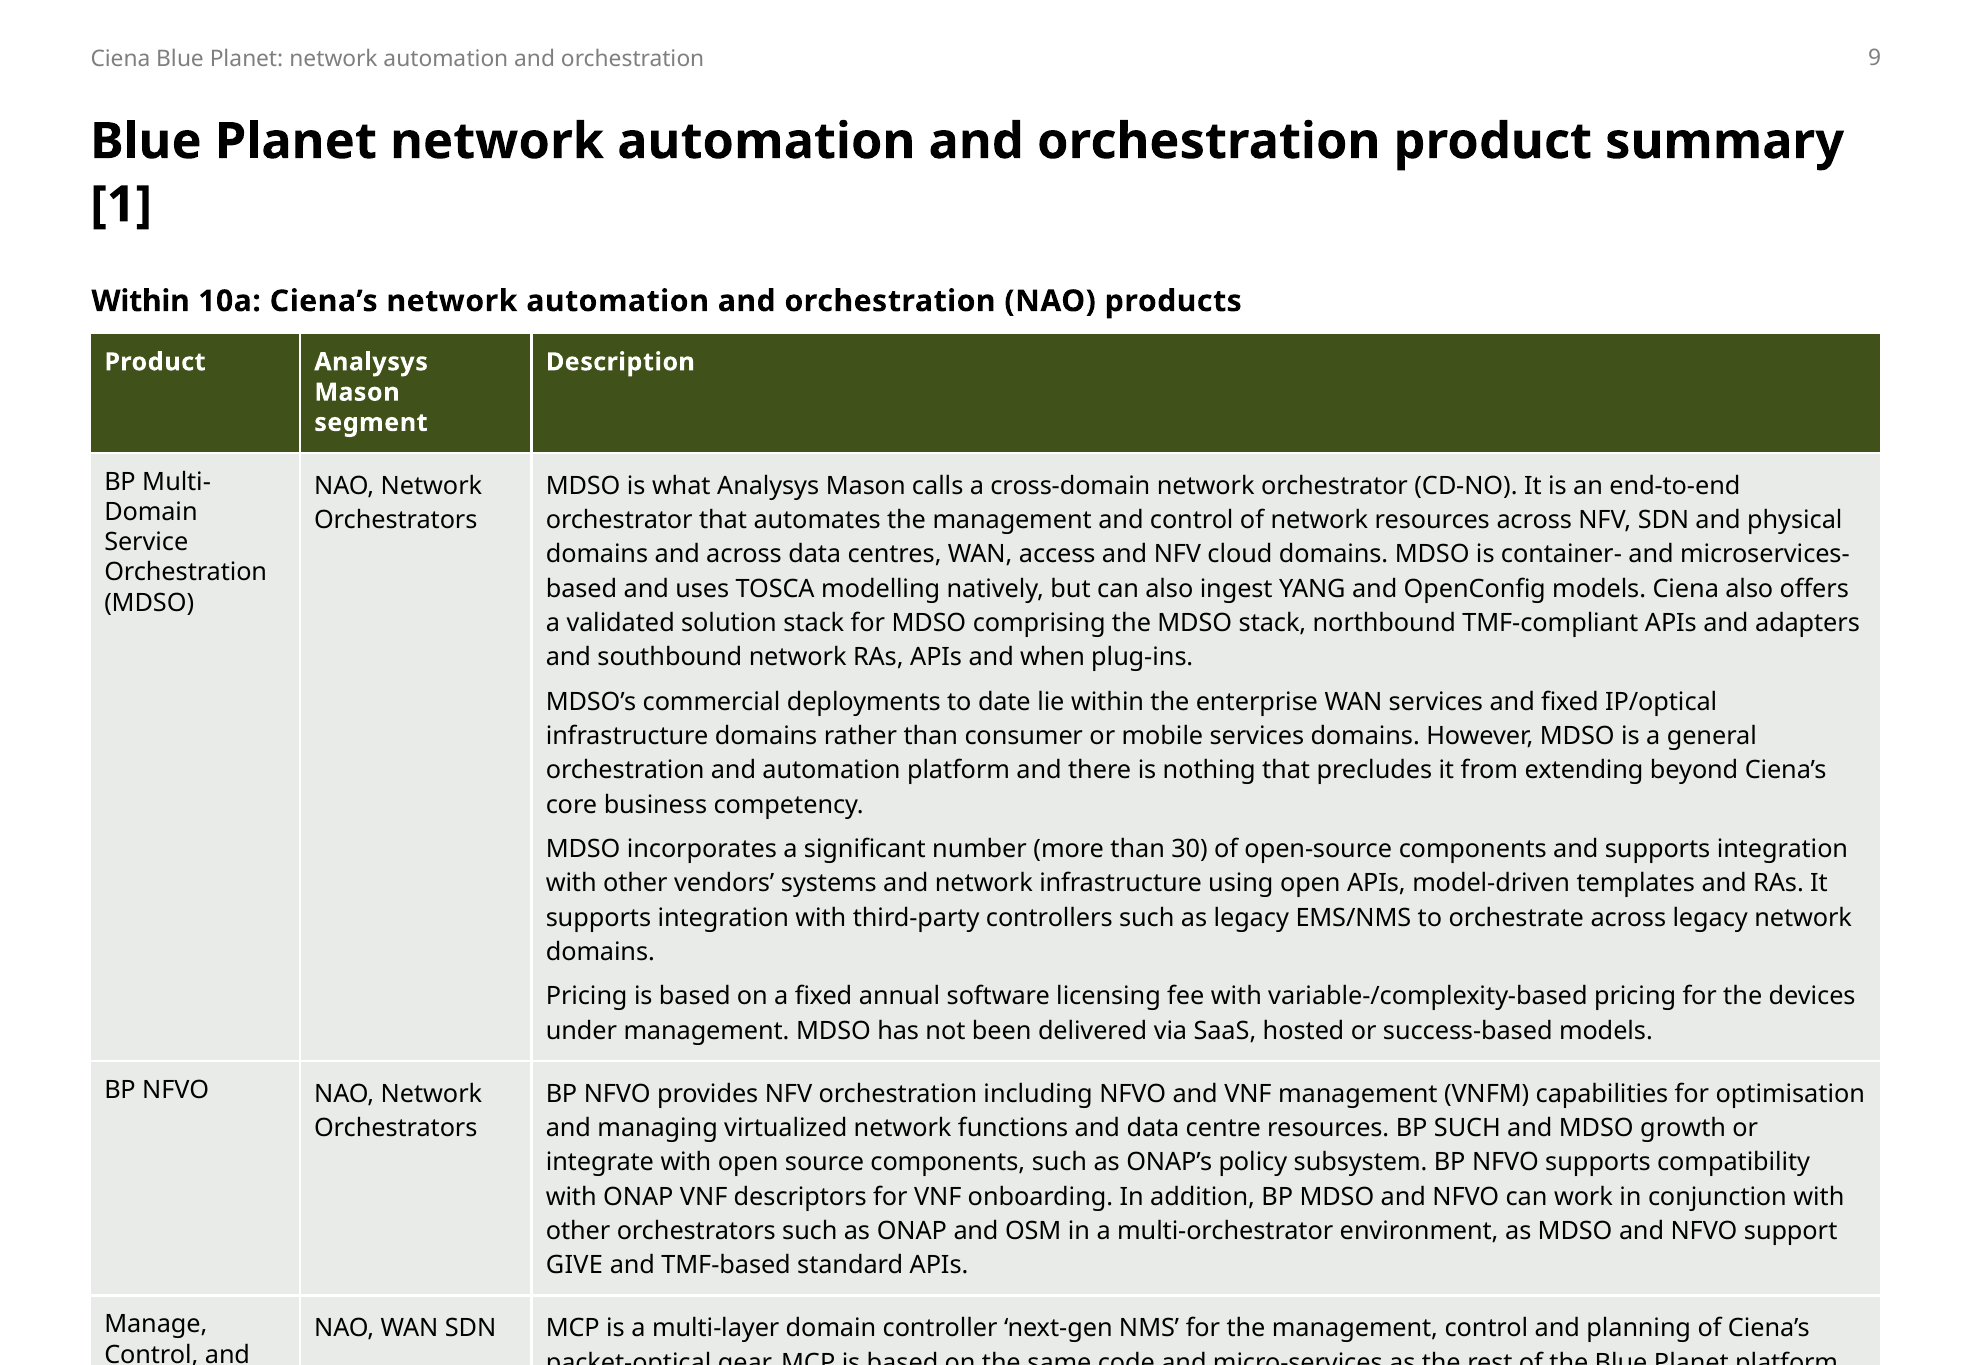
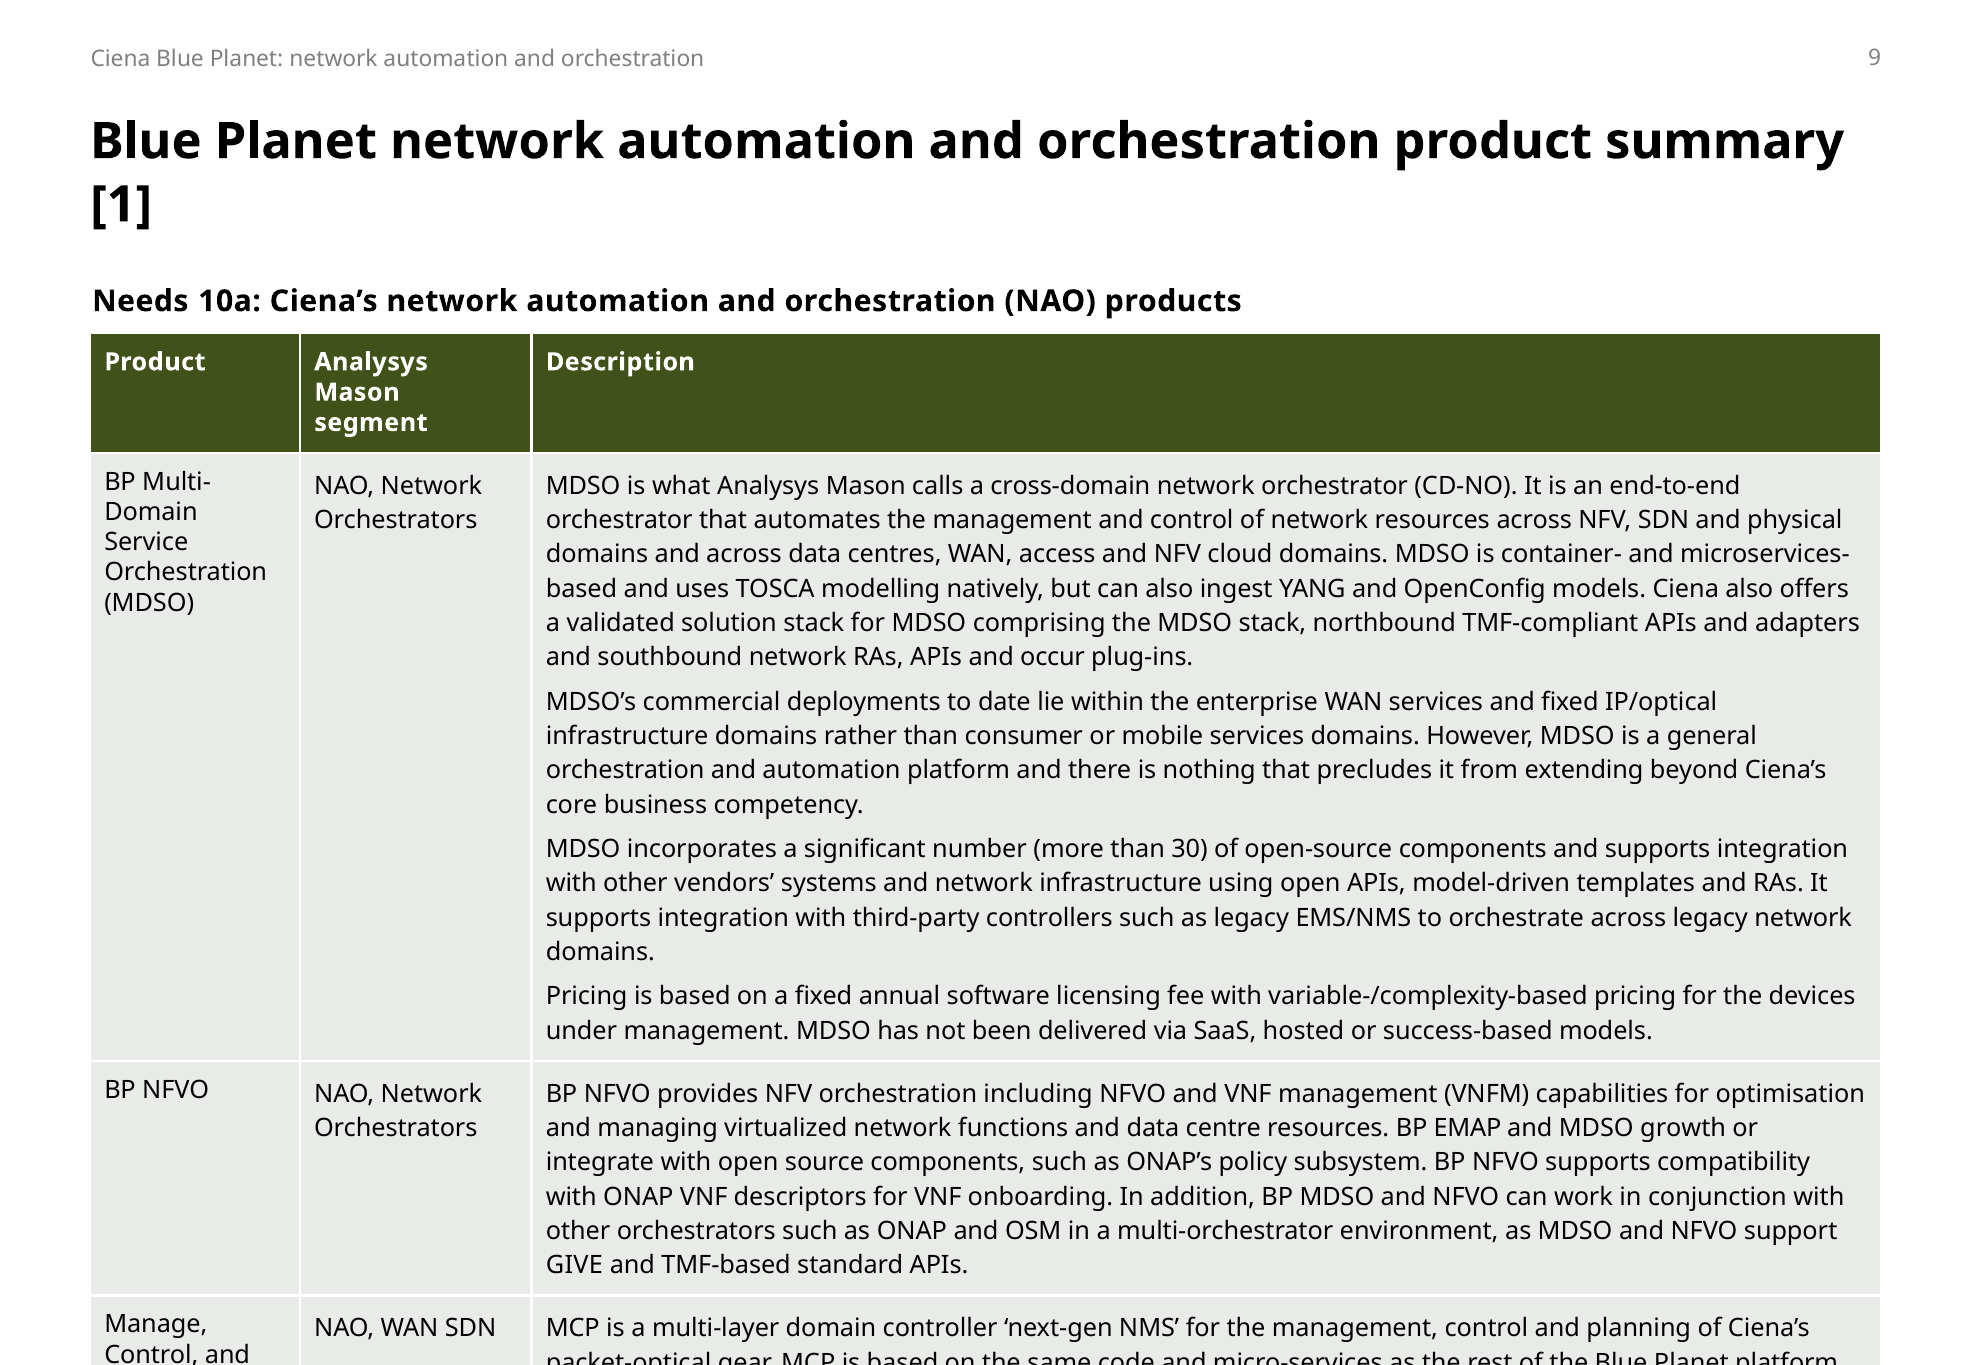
Within: Within -> Needs (140, 301)
when: when -> occur (1053, 657)
BP SUCH: SUCH -> EMAP (1468, 1128)
